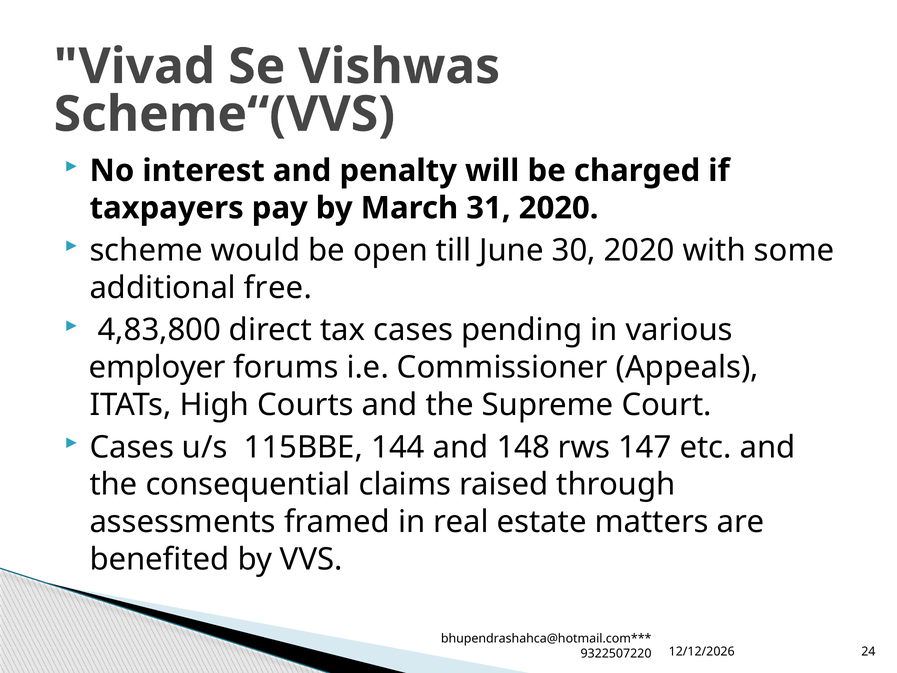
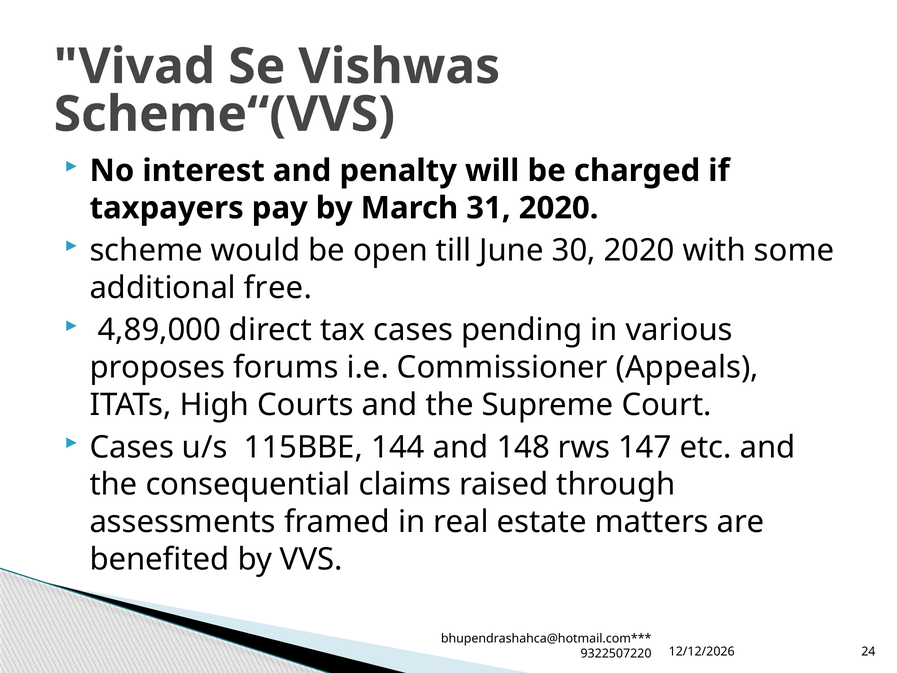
4,83,800: 4,83,800 -> 4,89,000 (159, 330)
employer: employer -> proposes (157, 367)
